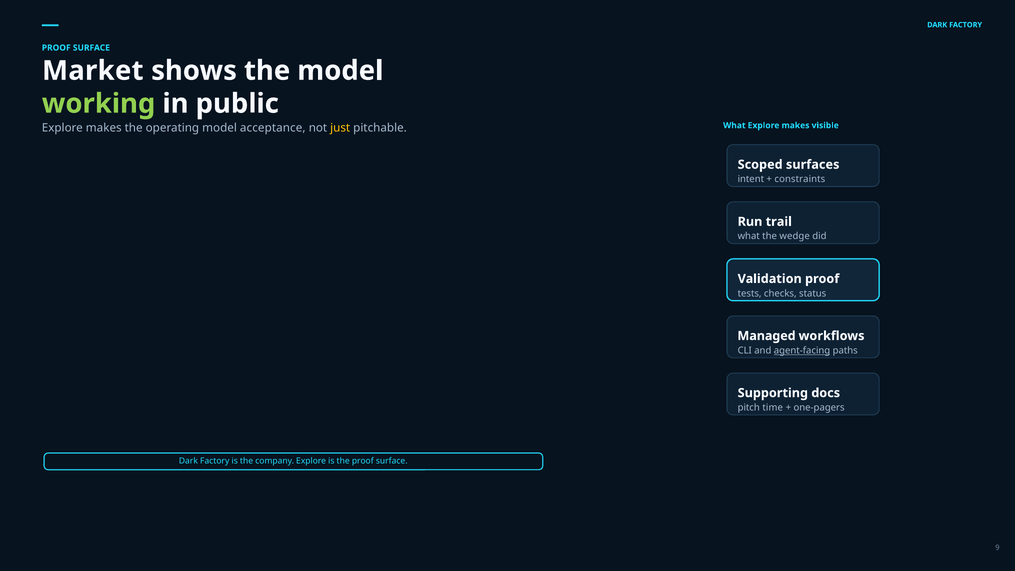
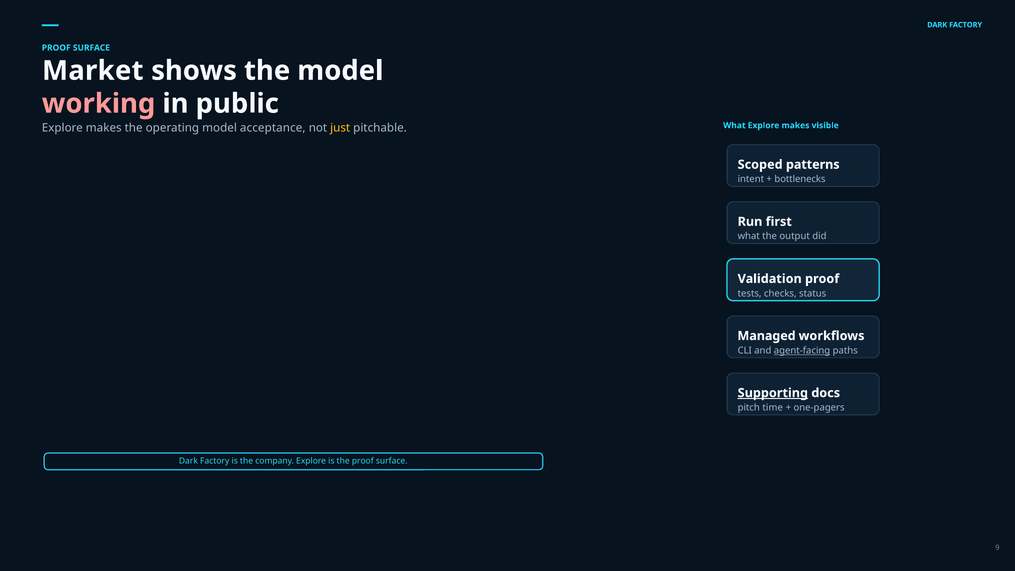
working colour: light green -> pink (99, 104)
surfaces: surfaces -> patterns (813, 165)
constraints: constraints -> bottlenecks (800, 179)
trail: trail -> first (779, 222)
wedge: wedge -> output (795, 236)
Supporting underline: none -> present (773, 393)
